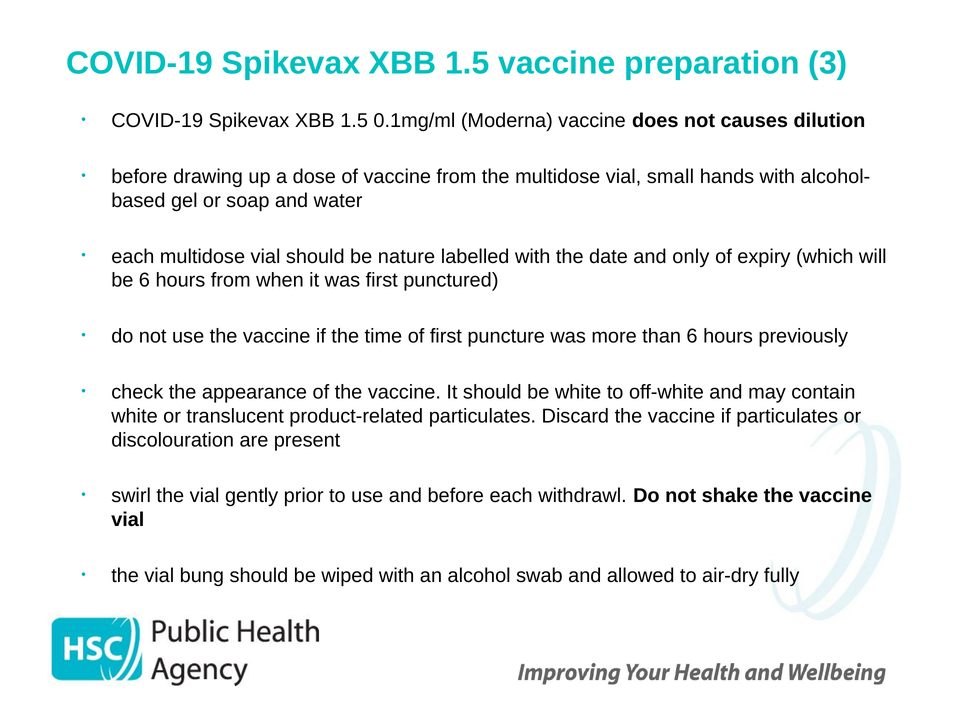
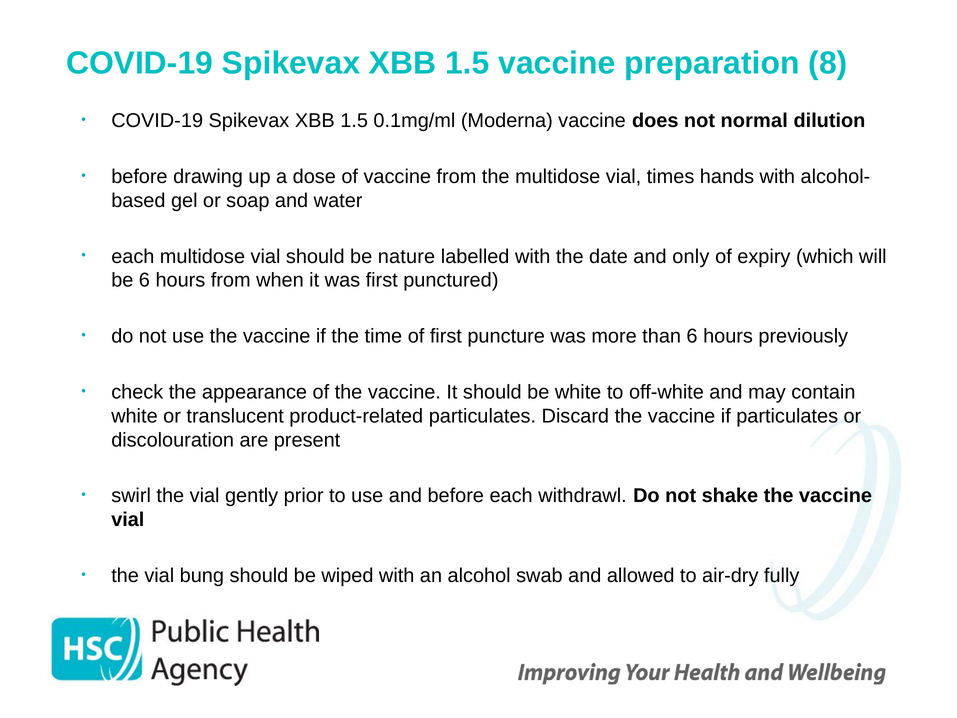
3: 3 -> 8 (828, 63)
causes: causes -> normal (754, 121)
small: small -> times (671, 177)
